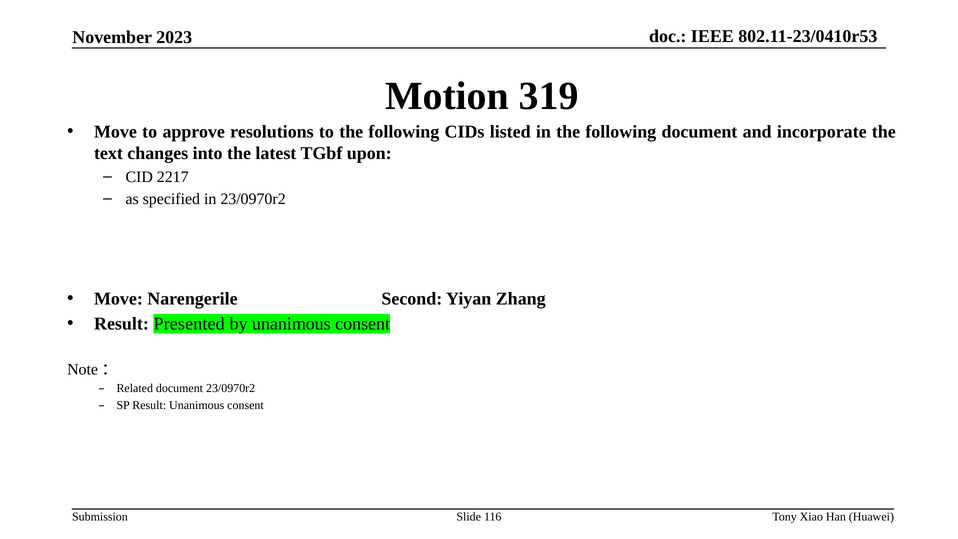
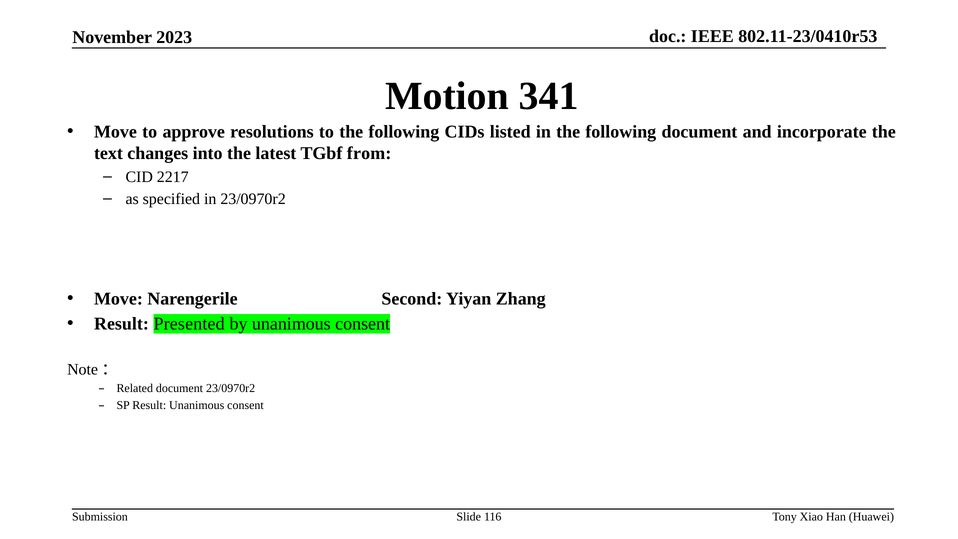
319: 319 -> 341 (549, 96)
upon: upon -> from (369, 153)
